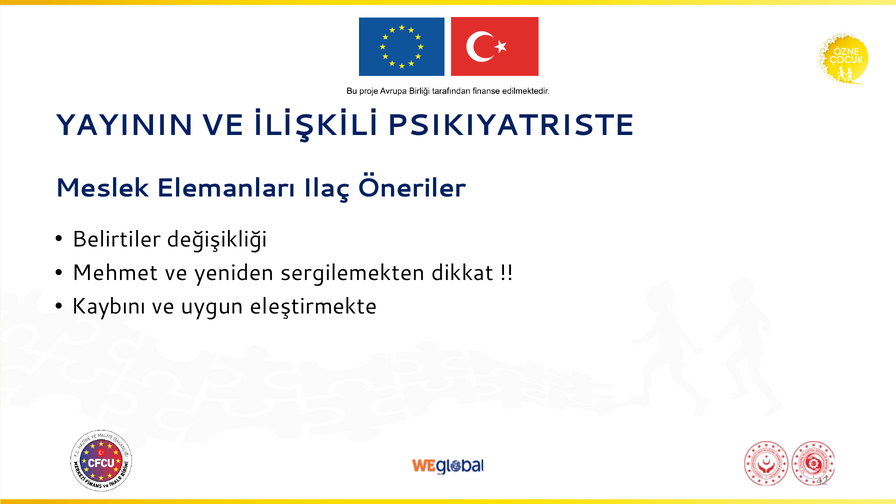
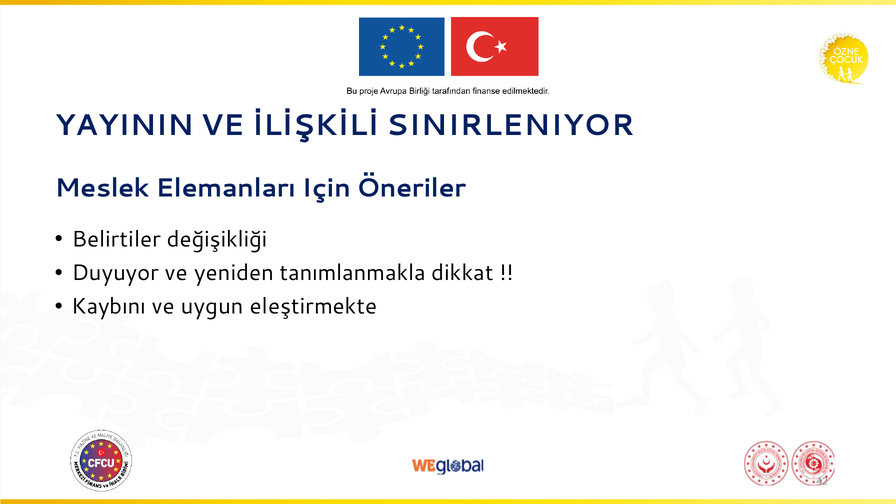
PSIKIYATRISTE: PSIKIYATRISTE -> SINIRLENIYOR (510, 126)
Ilaç: Ilaç -> Için (326, 188)
Mehmet: Mehmet -> Duyuyor (115, 273)
sergilemekten: sergilemekten -> tanımlanmakla (353, 273)
